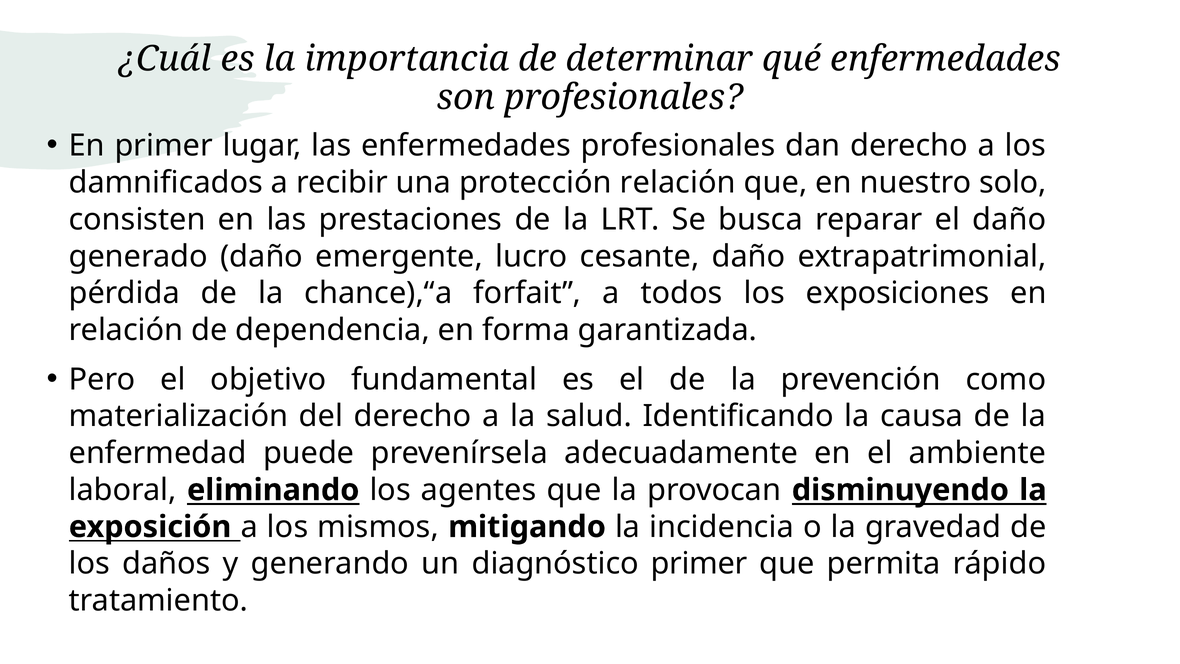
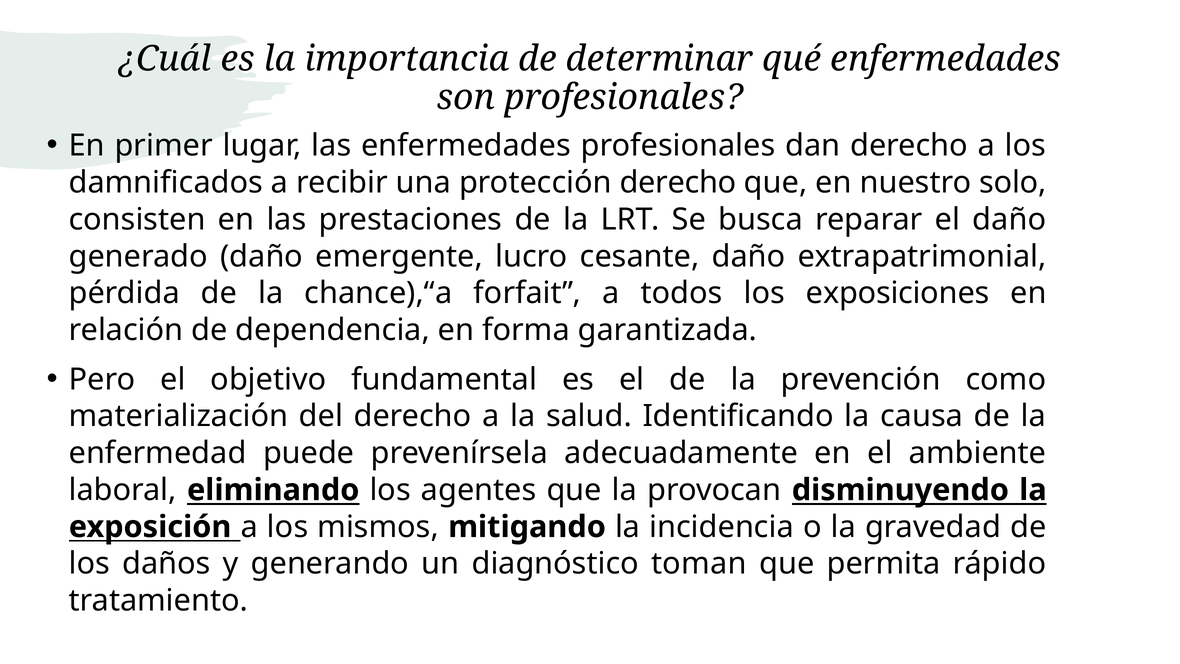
protección relación: relación -> derecho (678, 183)
diagnóstico primer: primer -> toman (699, 564)
